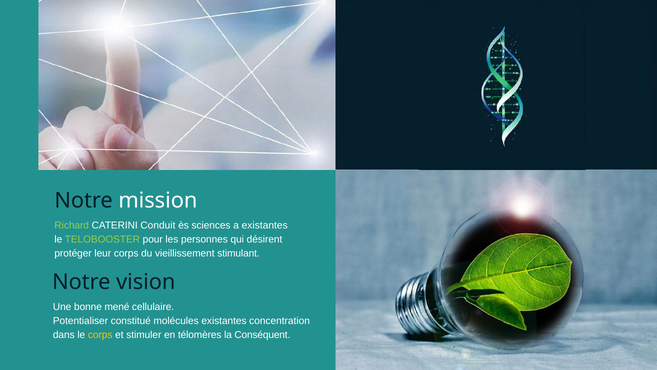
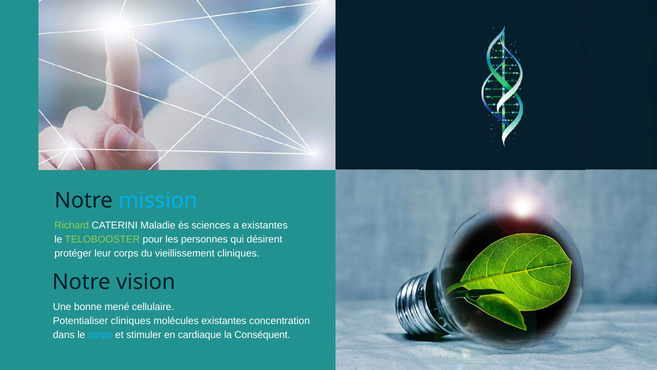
mission colour: white -> light blue (158, 200)
Conduit: Conduit -> Maladie (158, 225)
vieillissement stimulant: stimulant -> cliniques (238, 253)
Potentialiser constitué: constitué -> cliniques (131, 321)
corps colour: yellow -> light blue (100, 335)
télomères: télomères -> cardiaque (200, 335)
